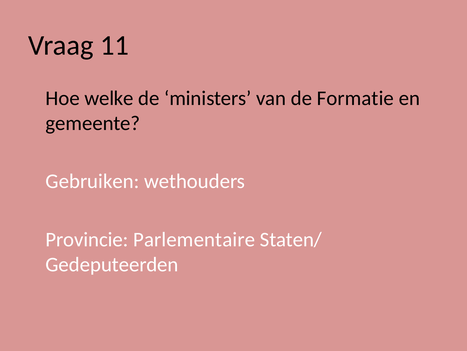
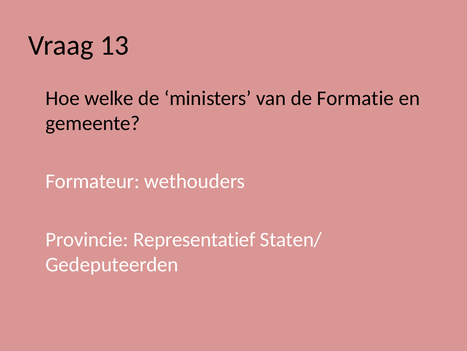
11: 11 -> 13 (114, 45)
Gebruiken: Gebruiken -> Formateur (93, 181)
Parlementaire: Parlementaire -> Representatief (194, 239)
